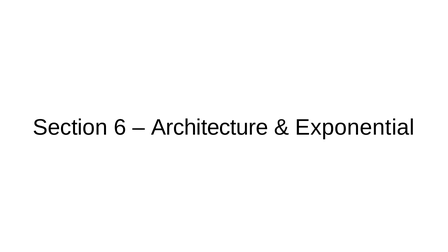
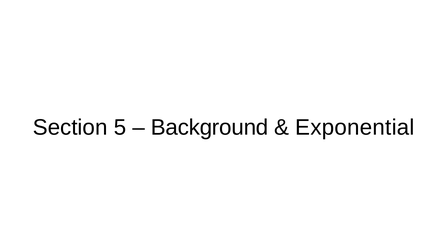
6: 6 -> 5 (120, 128)
Architecture: Architecture -> Background (210, 128)
